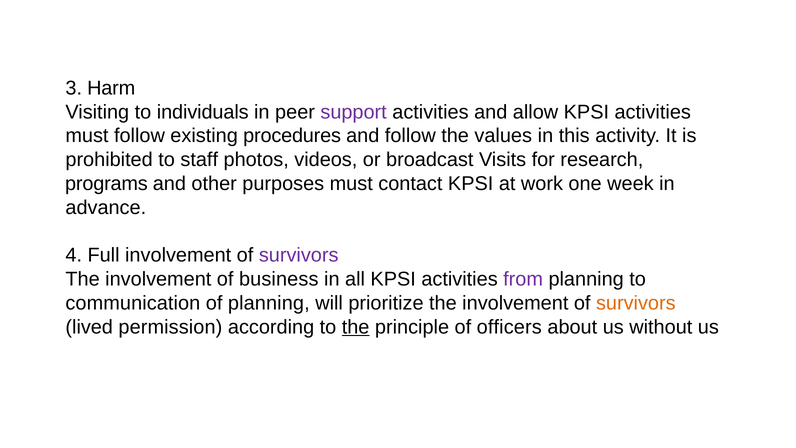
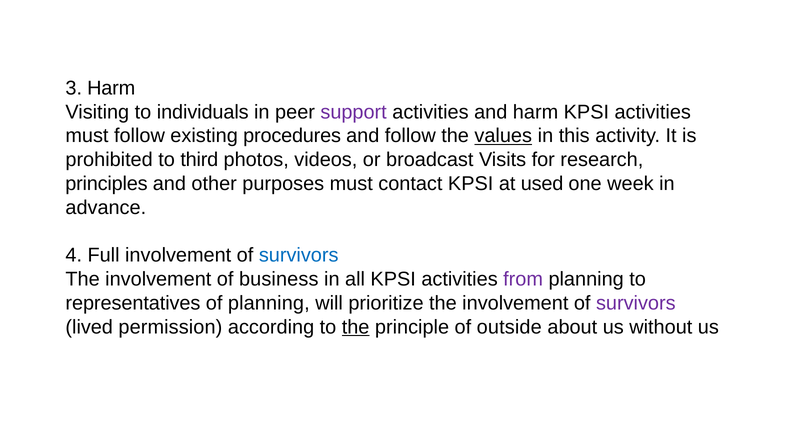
and allow: allow -> harm (536, 112)
values underline: none -> present (503, 136)
staff: staff -> third (199, 160)
programs: programs -> principles (106, 184)
work: work -> used (542, 184)
survivors colour: purple -> blue (299, 255)
communication: communication -> representatives (133, 303)
survivors colour: orange -> purple (636, 303)
officers: officers -> outside (509, 327)
